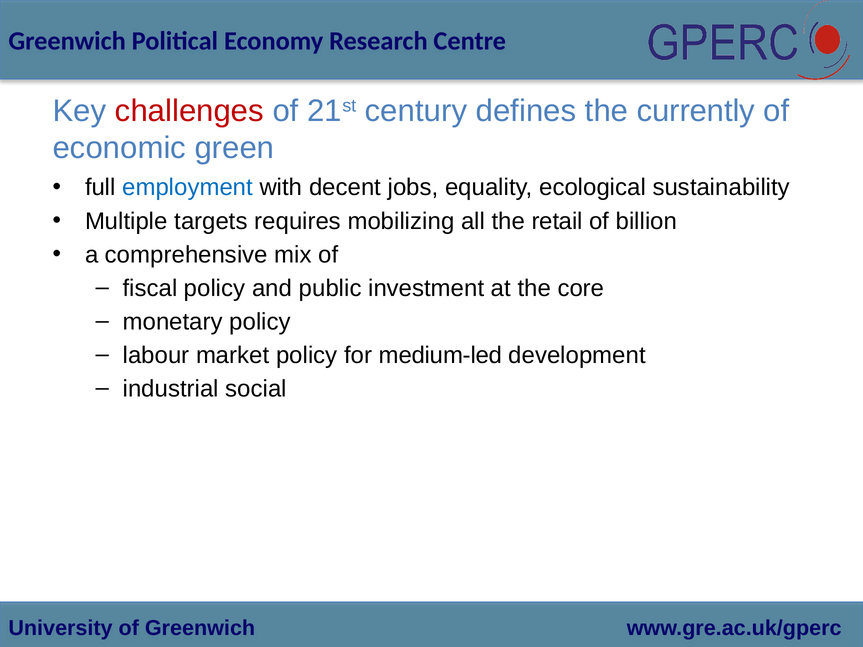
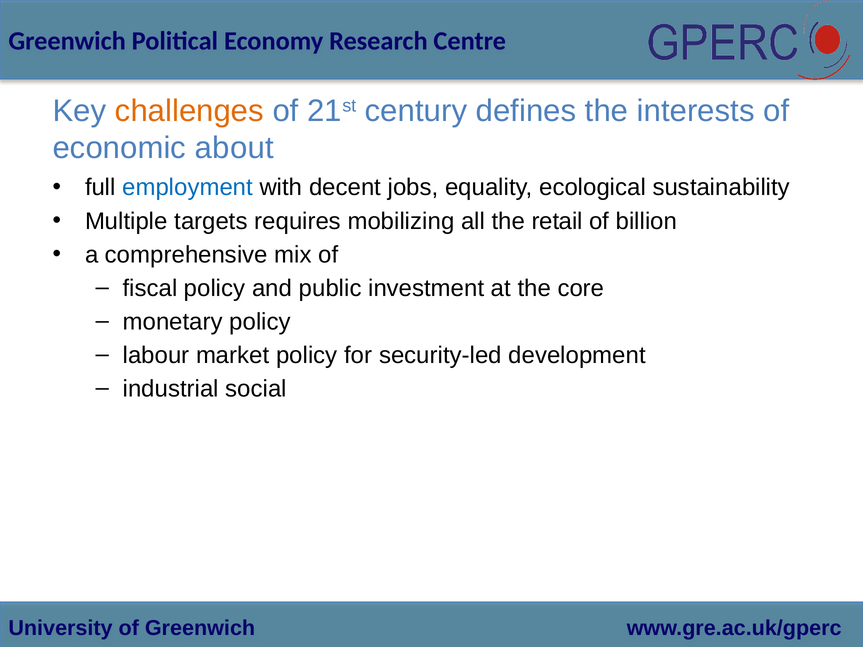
challenges colour: red -> orange (189, 111)
currently: currently -> interests (696, 111)
green: green -> about (234, 148)
medium-led: medium-led -> security-led (440, 355)
